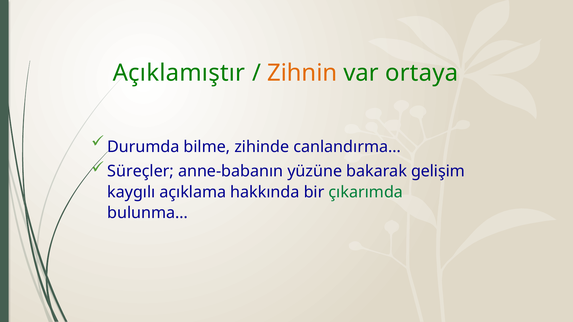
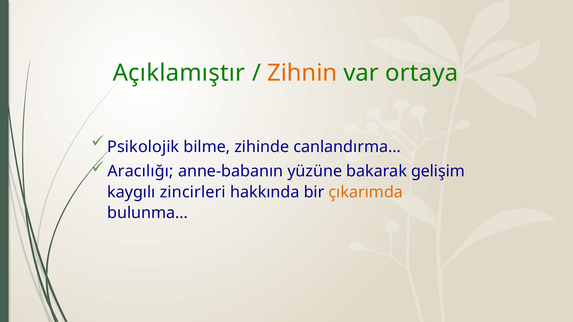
Durumda: Durumda -> Psikolojik (143, 147)
Süreçler: Süreçler -> Aracılığı (140, 171)
açıklama: açıklama -> zincirleri (193, 192)
çıkarımda colour: green -> orange (366, 192)
